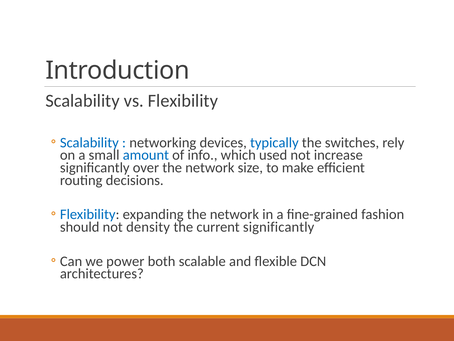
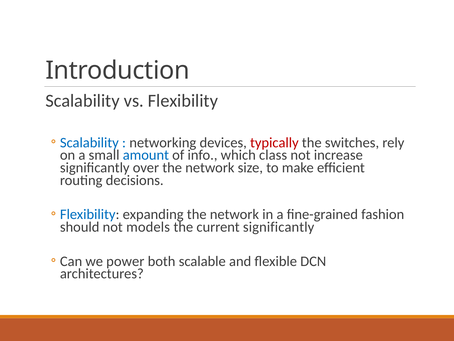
typically colour: blue -> red (274, 142)
used: used -> class (273, 155)
density: density -> models (148, 227)
